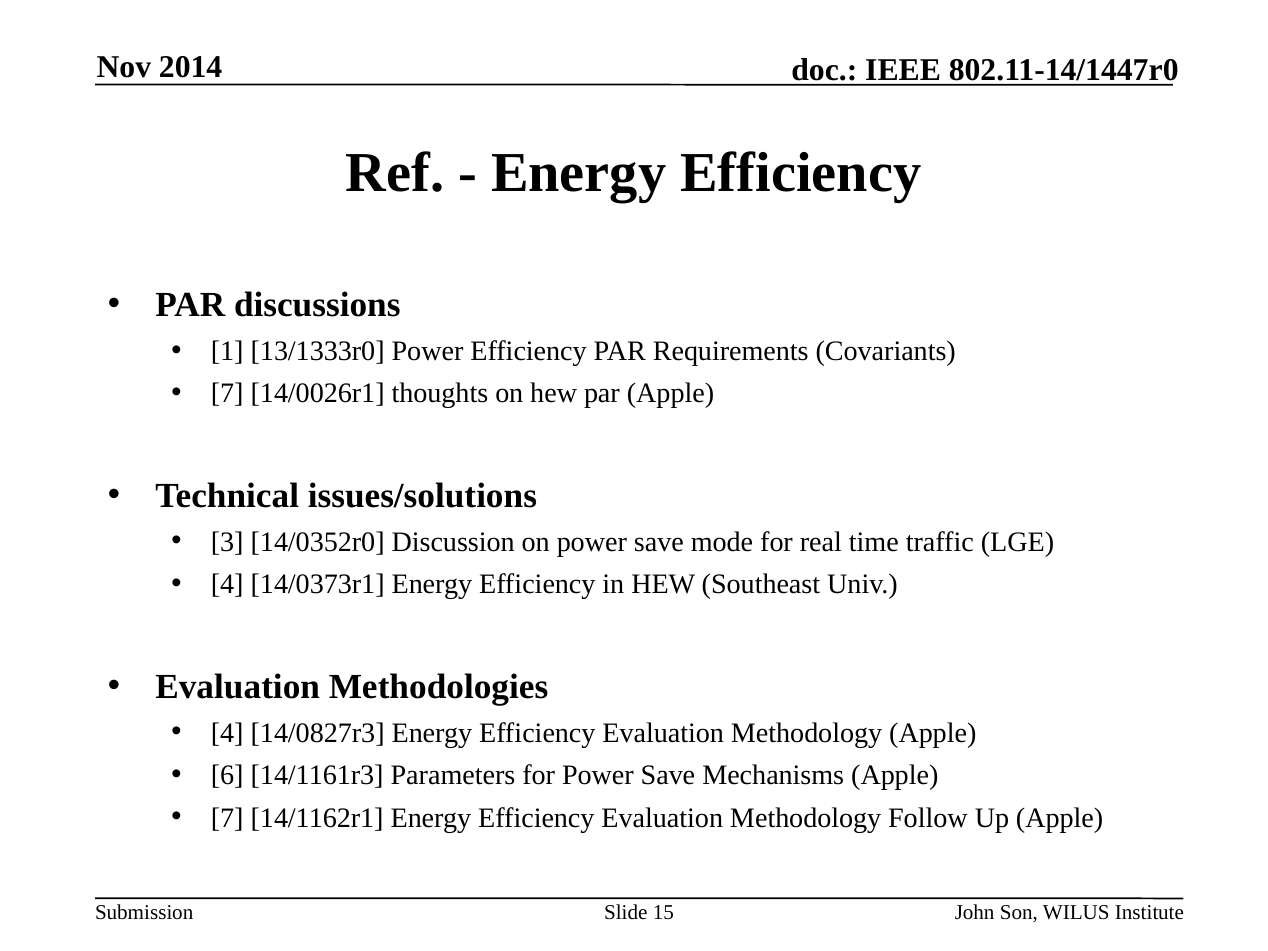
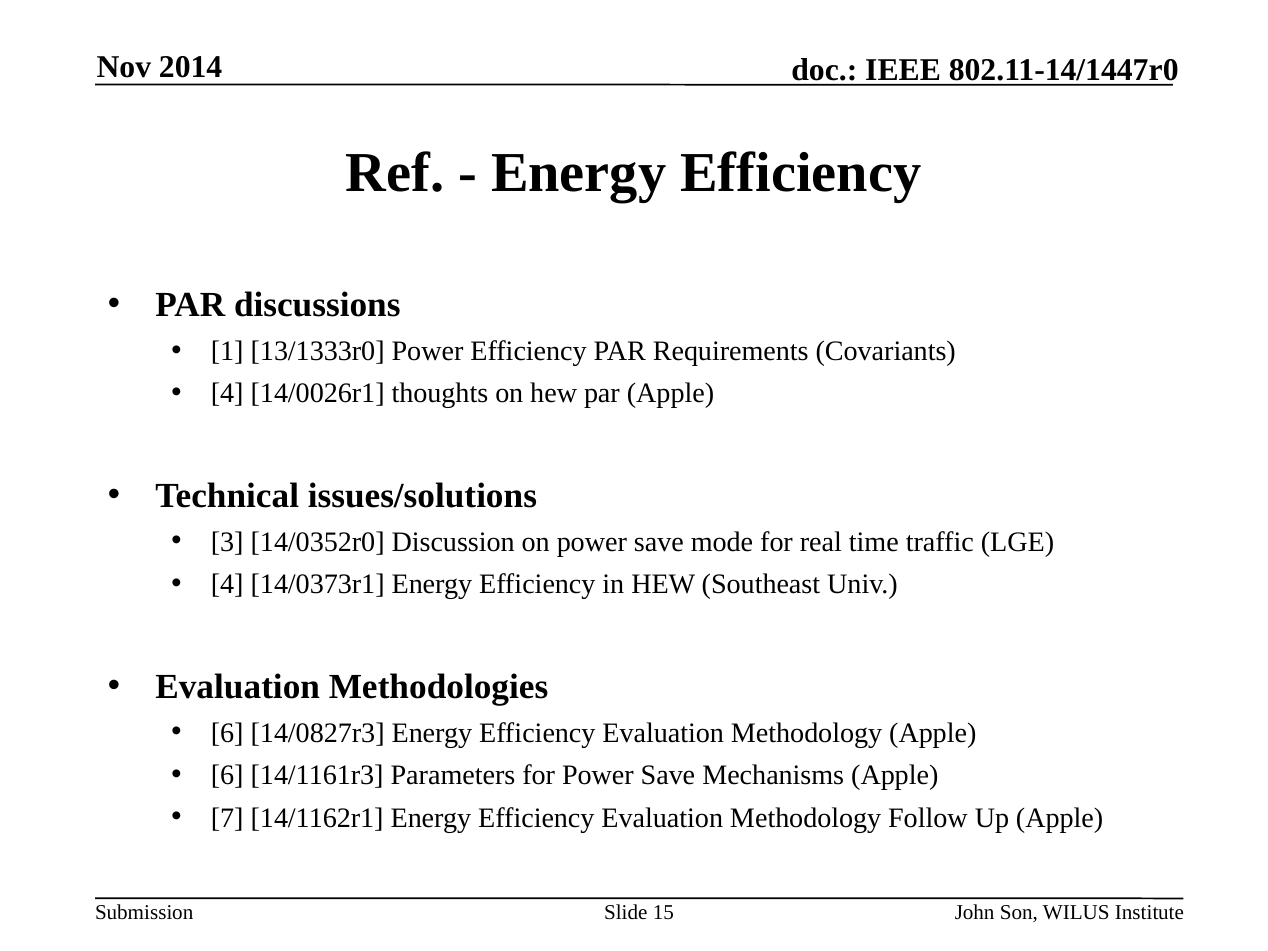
7: 7 -> 4 (227, 394)
4: 4 -> 6 (227, 733)
